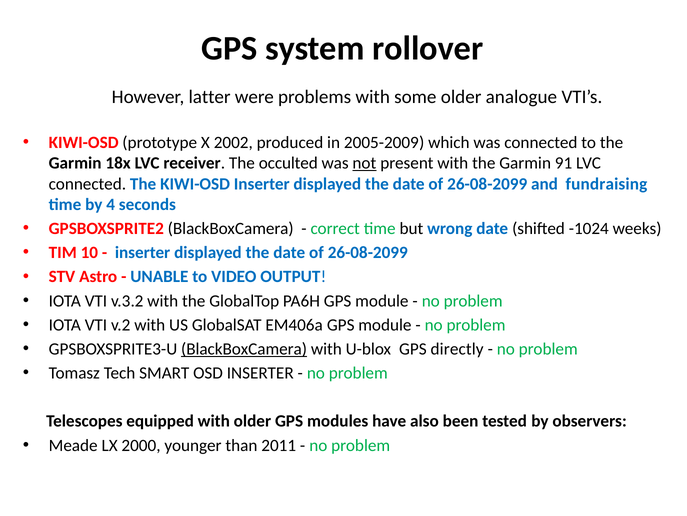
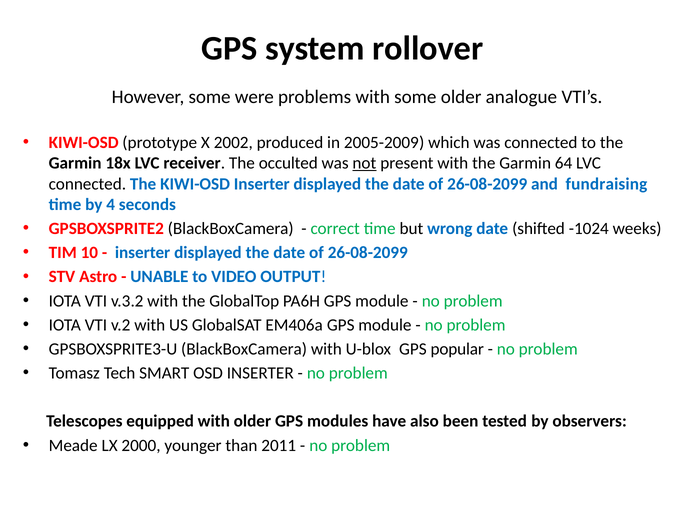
However latter: latter -> some (210, 97)
91: 91 -> 64 (564, 163)
BlackBoxCamera underline: present -> none (244, 349)
directly: directly -> popular (457, 349)
